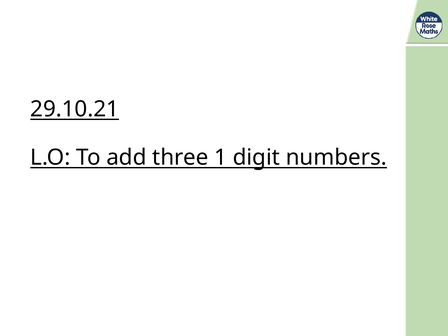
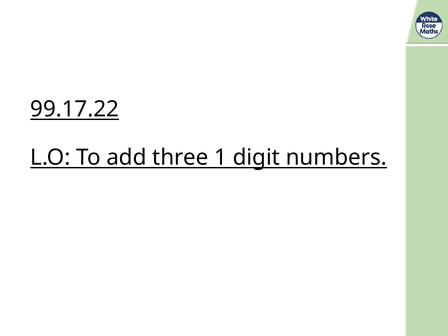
29.10.21: 29.10.21 -> 99.17.22 (75, 109)
